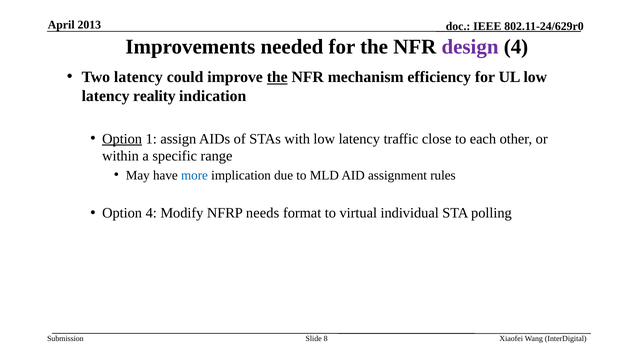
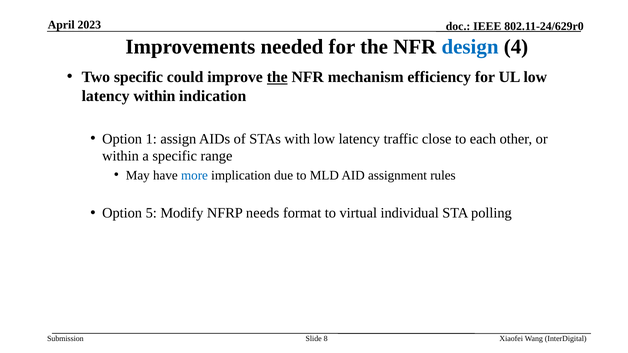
2013: 2013 -> 2023 (89, 25)
design colour: purple -> blue (470, 47)
Two latency: latency -> specific (138, 77)
latency reality: reality -> within (154, 96)
Option underline: present -> none (122, 139)
Option 4: 4 -> 5 (151, 213)
